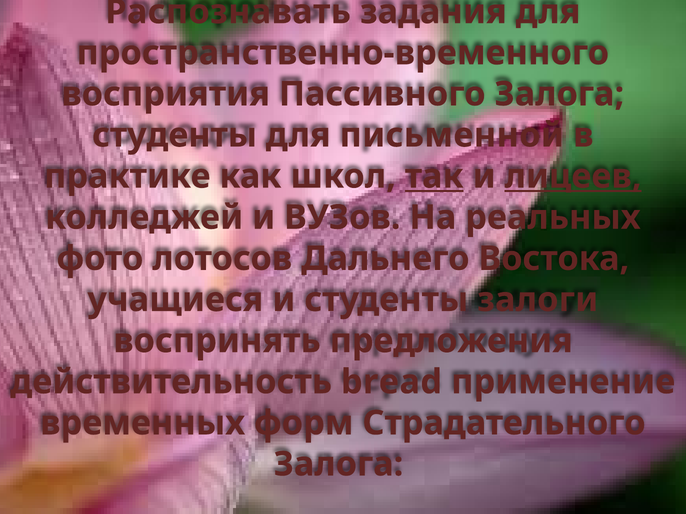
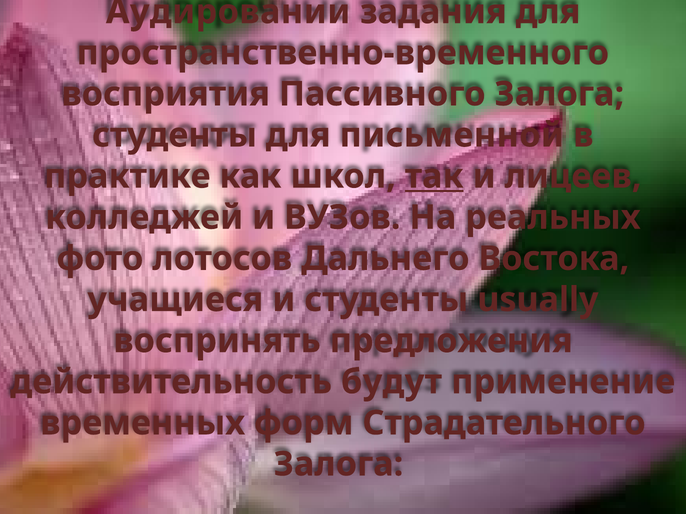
Распознавать: Распознавать -> Аудировании (228, 12)
лицеев underline: present -> none (573, 177)
залоги: залоги -> usually (538, 300)
bread: bread -> будут (391, 382)
